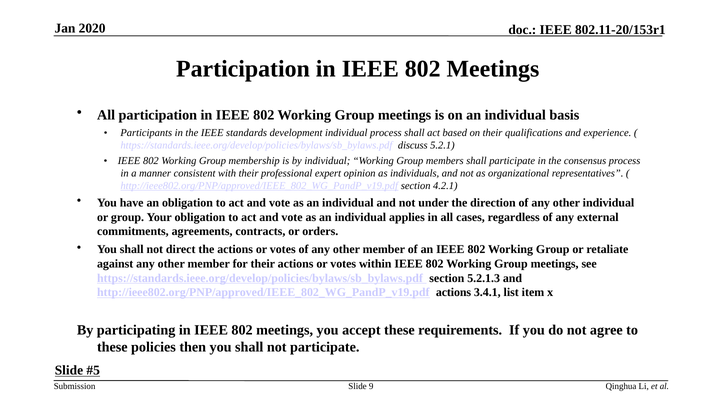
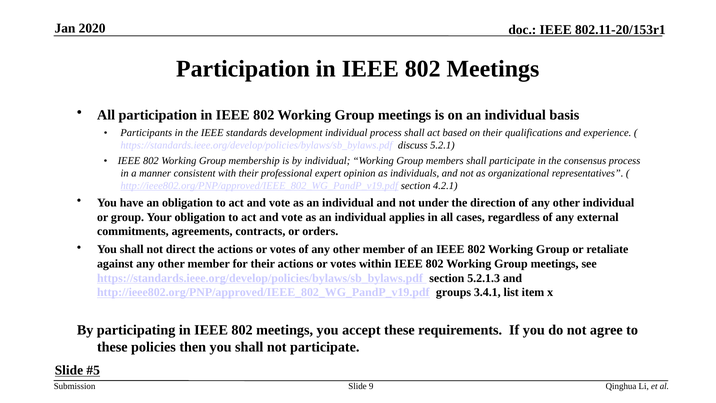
http://ieee802.org/PNP/approved/IEEE_802_WG_PandP_v19.pdf actions: actions -> groups (453, 292)
